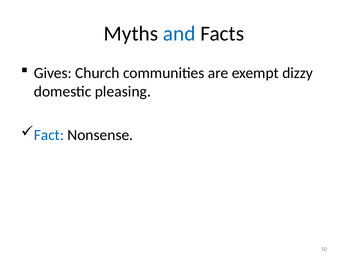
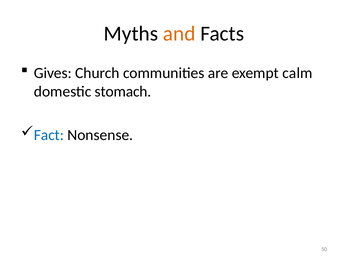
and colour: blue -> orange (179, 34)
dizzy: dizzy -> calm (297, 73)
pleasing: pleasing -> stomach (123, 92)
